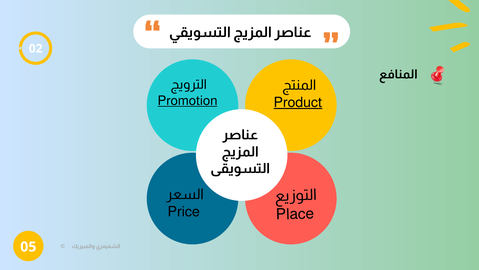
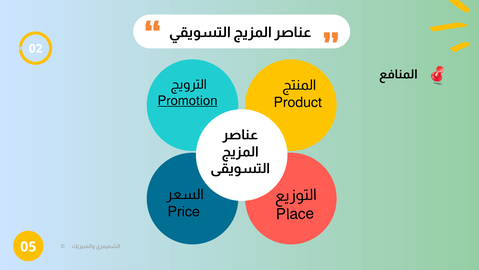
Product underline: present -> none (298, 102)
